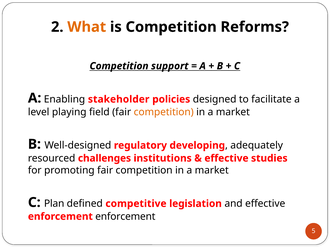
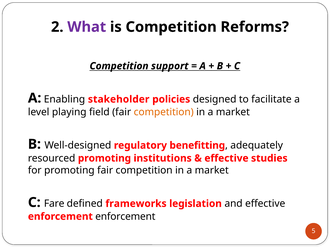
What colour: orange -> purple (87, 27)
developing: developing -> benefitting (197, 145)
resourced challenges: challenges -> promoting (104, 158)
Plan: Plan -> Fare (54, 203)
competitive: competitive -> frameworks (136, 203)
